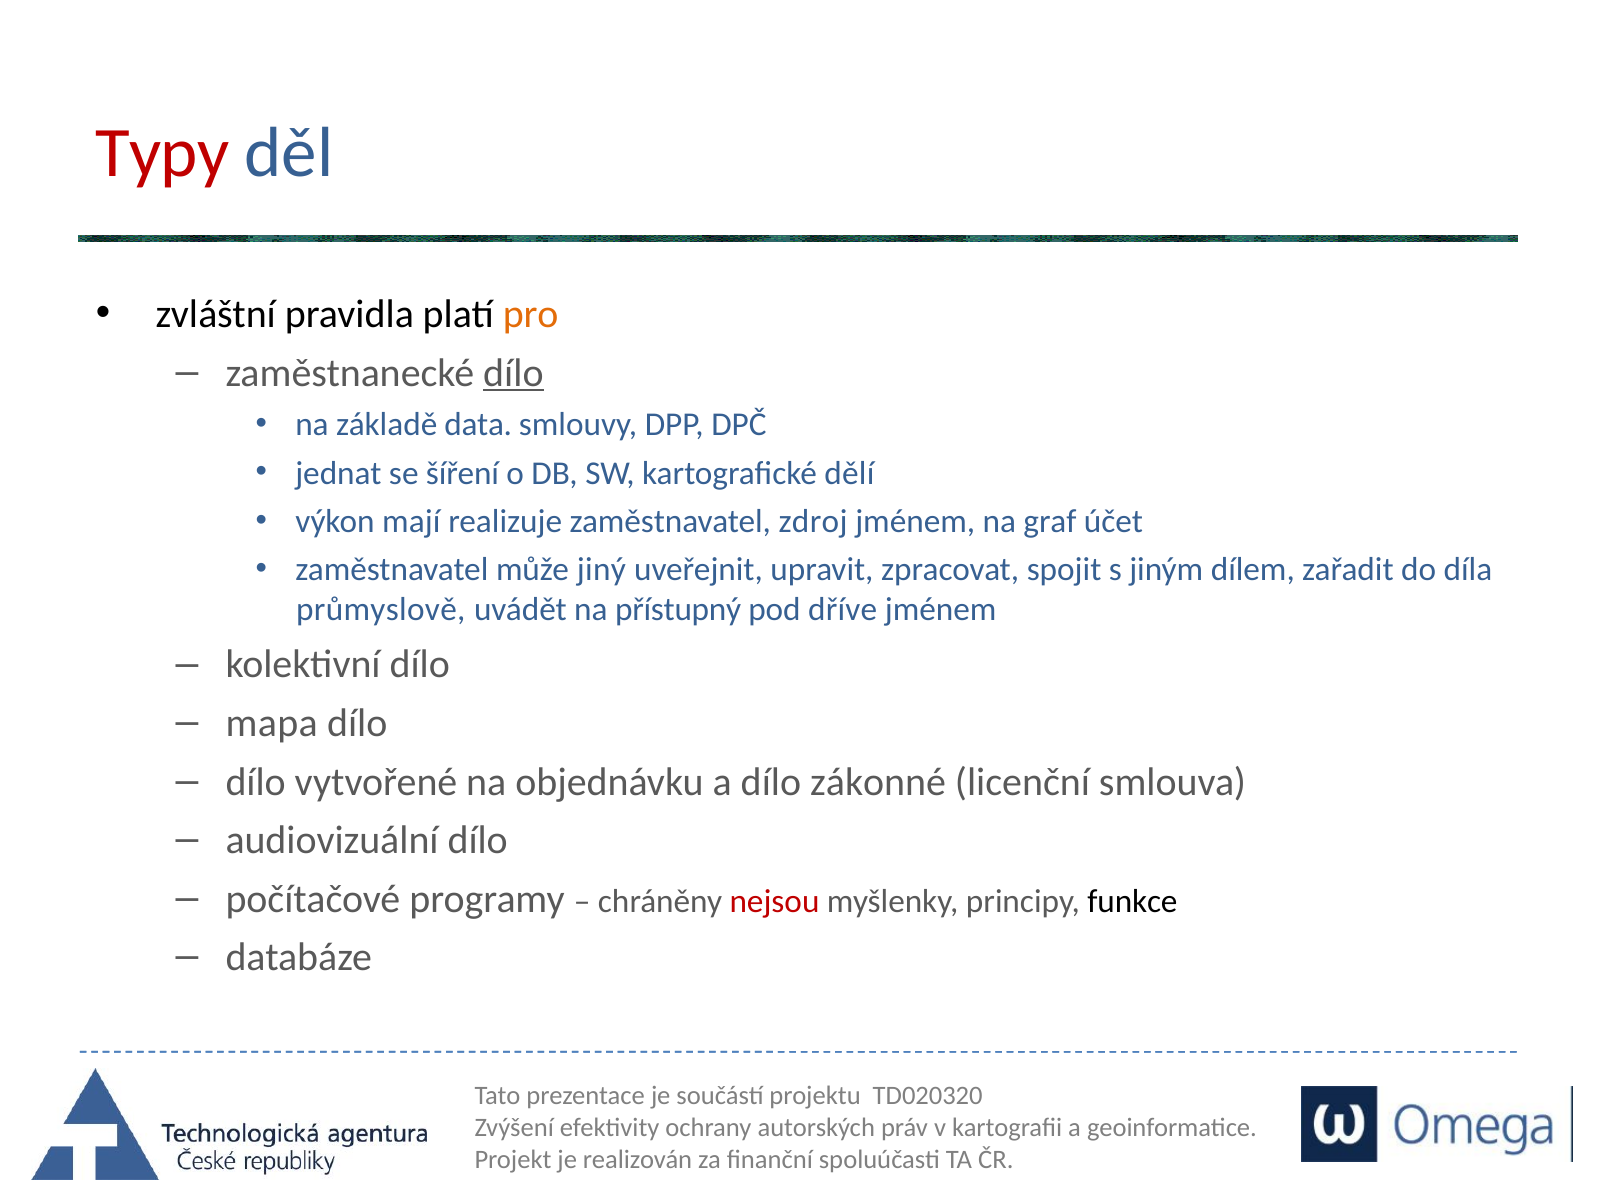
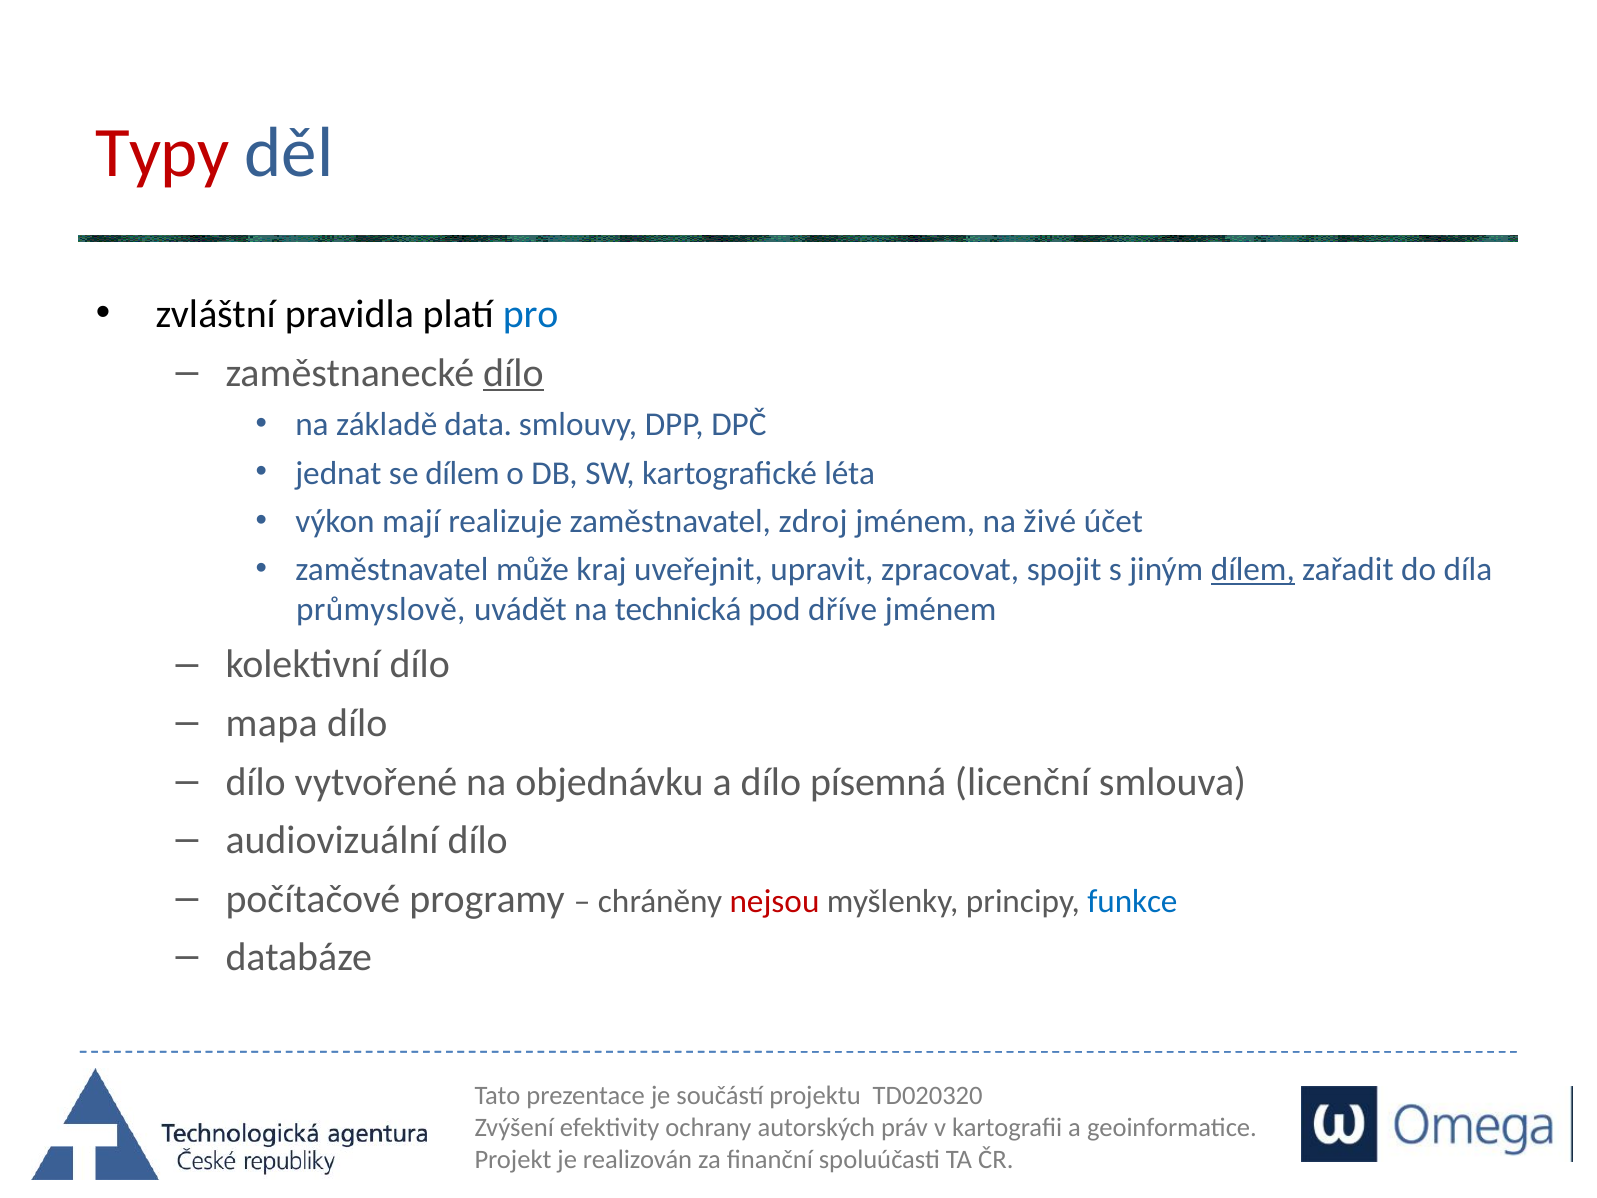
pro colour: orange -> blue (531, 314)
se šíření: šíření -> dílem (463, 473)
dělí: dělí -> léta (850, 473)
graf: graf -> živé (1050, 521)
jiný: jiný -> kraj (602, 570)
dílem underline: none -> present (1253, 570)
přístupný: přístupný -> technická (678, 610)
zákonné: zákonné -> písemná (878, 782)
funkce colour: black -> blue (1132, 901)
